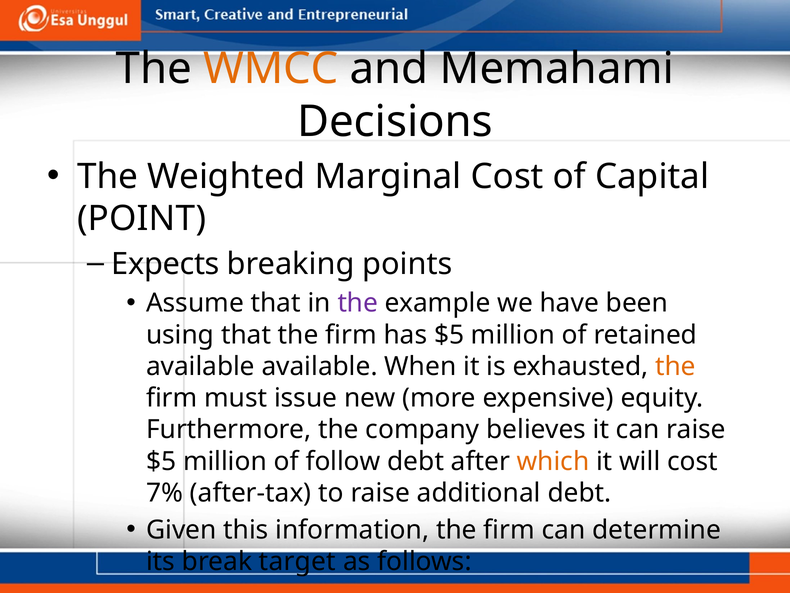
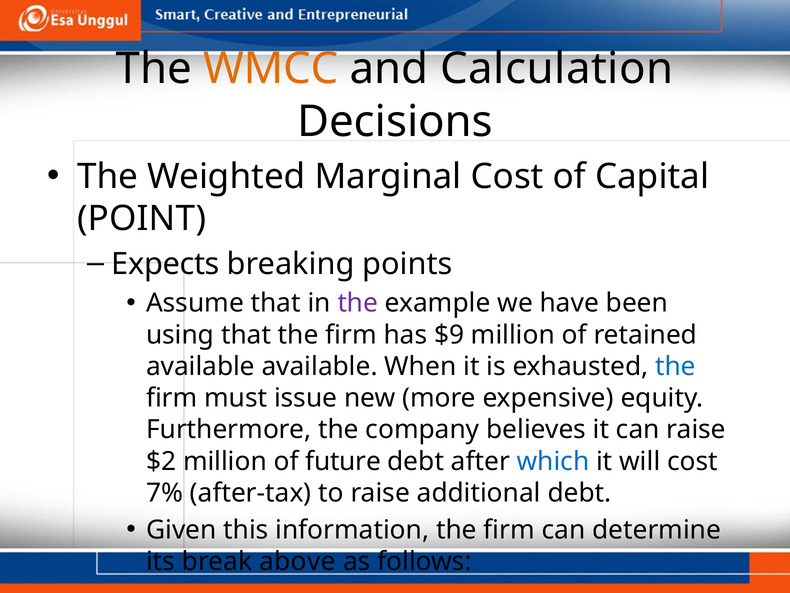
Memahami: Memahami -> Calculation (557, 69)
has $5: $5 -> $9 (449, 335)
the colour: orange -> blue (675, 366)
$5: $5 -> $2 (161, 461)
follow: follow -> future (343, 461)
which colour: orange -> blue (553, 461)
target: target -> above (297, 561)
